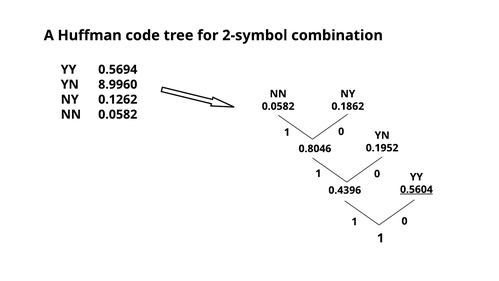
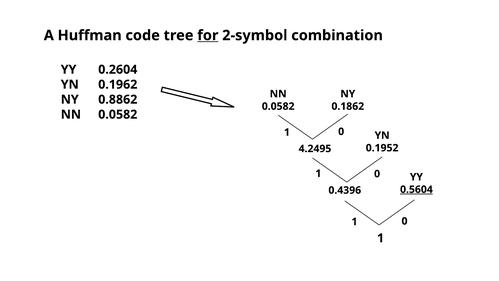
for underline: none -> present (208, 35)
0.5694: 0.5694 -> 0.2604 (118, 69)
8.9960: 8.9960 -> 0.1962 (118, 84)
0.1262: 0.1262 -> 0.8862 (118, 99)
0.8046: 0.8046 -> 4.2495 (315, 149)
